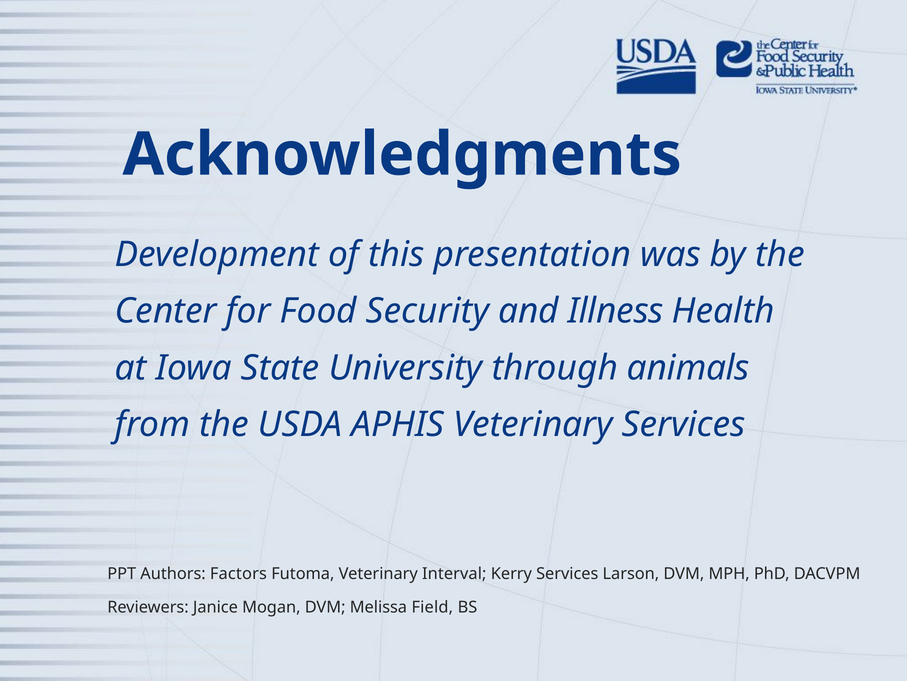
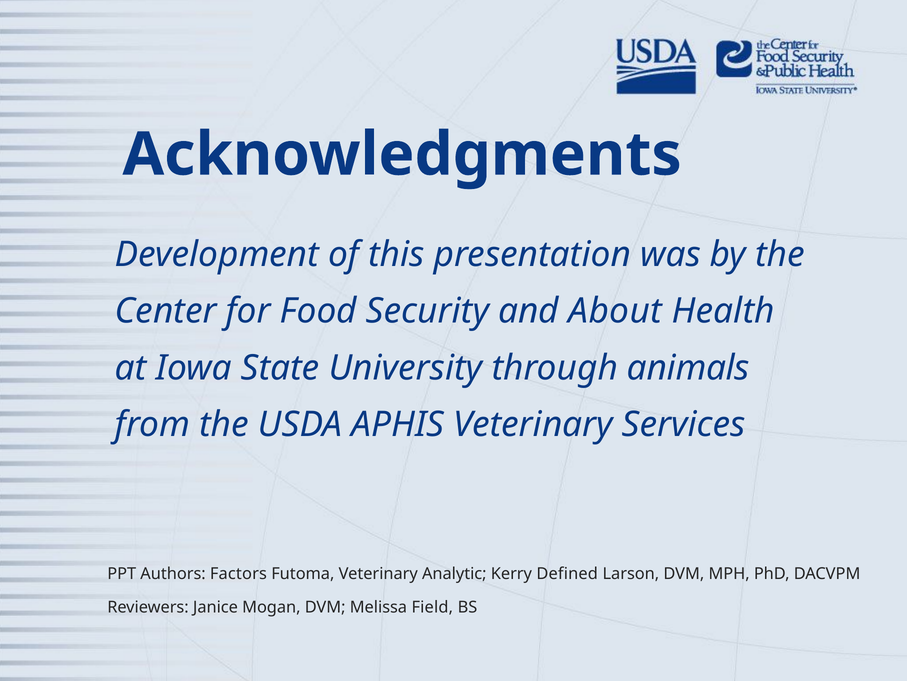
Illness: Illness -> About (615, 311)
Interval: Interval -> Analytic (454, 573)
Kerry Services: Services -> Defined (567, 573)
